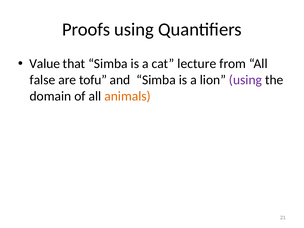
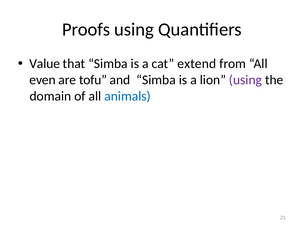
lecture: lecture -> extend (197, 64)
false: false -> even (43, 80)
animals colour: orange -> blue (128, 96)
